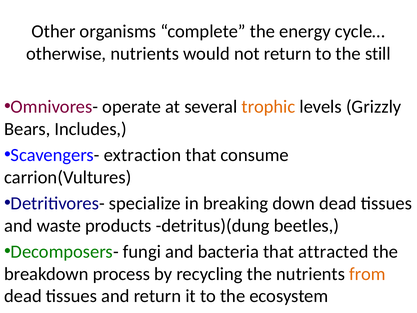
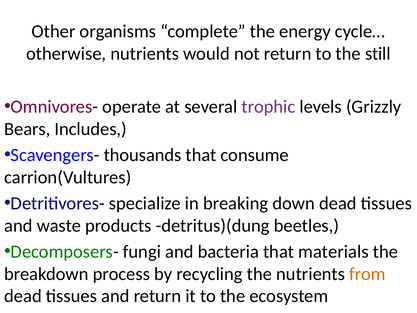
trophic colour: orange -> purple (268, 107)
extraction: extraction -> thousands (143, 155)
attracted: attracted -> materials (333, 251)
